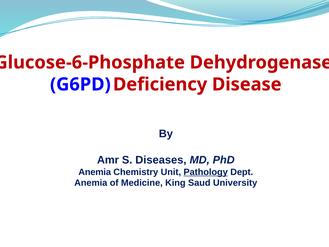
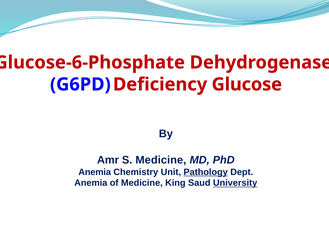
Disease: Disease -> Glucose (247, 84)
S Diseases: Diseases -> Medicine (161, 160)
University underline: none -> present (235, 183)
